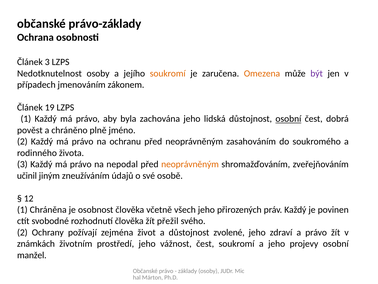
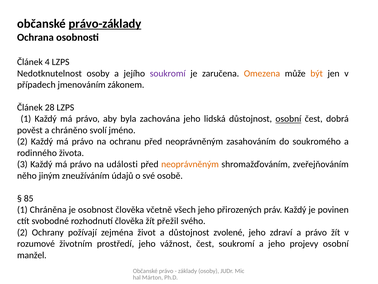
právo-základy underline: none -> present (105, 24)
Článek 3: 3 -> 4 (47, 62)
soukromí colour: orange -> purple (168, 73)
být colour: purple -> orange (317, 73)
19: 19 -> 28 (50, 107)
plně: plně -> svolí (98, 130)
nepodal: nepodal -> události (122, 164)
učinil: učinil -> něho (27, 175)
12: 12 -> 85 (29, 198)
známkách: známkách -> rozumové (36, 243)
